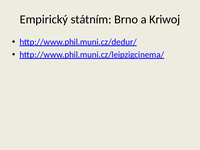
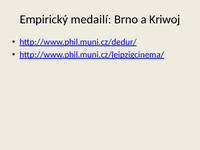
státním: státním -> medailí (91, 19)
